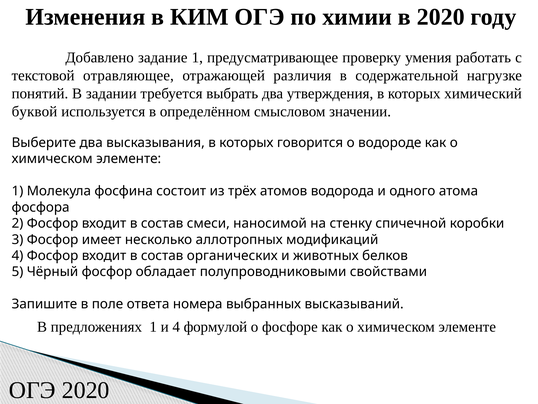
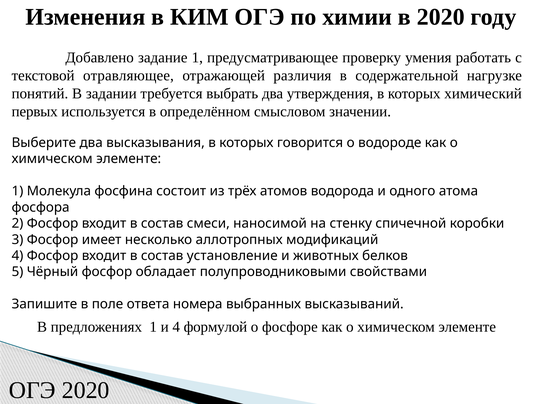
буквой: буквой -> первых (35, 111)
органических: органических -> установление (232, 255)
